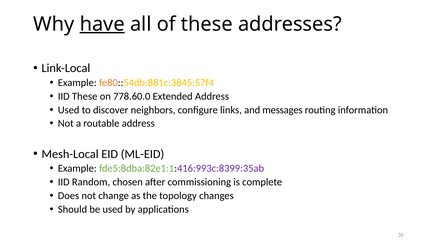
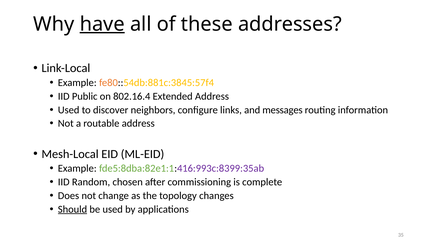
IID These: These -> Public (85, 96)
778.60.0: 778.60.0 -> 802.16.4 (132, 96)
Should underline: none -> present (72, 209)
